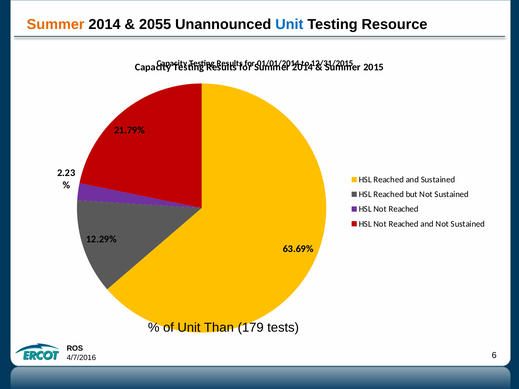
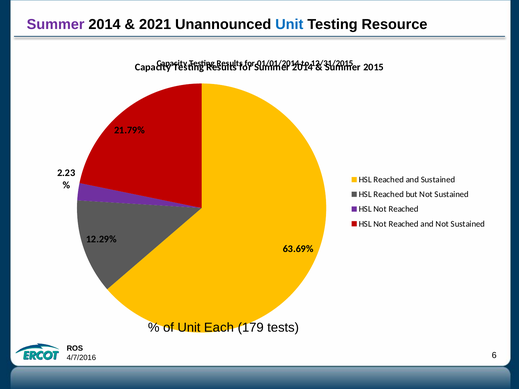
Summer colour: orange -> purple (56, 24)
2055: 2055 -> 2021 (155, 24)
Than: Than -> Each (219, 328)
